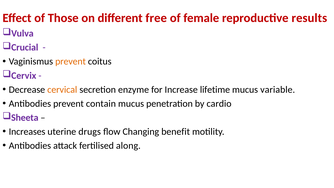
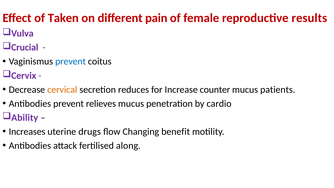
Those: Those -> Taken (63, 18)
free: free -> pain (156, 18)
prevent colour: orange -> blue (71, 61)
enzyme: enzyme -> reduces (134, 89)
lifetime: lifetime -> counter (215, 89)
variable: variable -> patients (278, 89)
contain: contain -> relieves (101, 103)
Sheeta: Sheeta -> Ability (25, 117)
